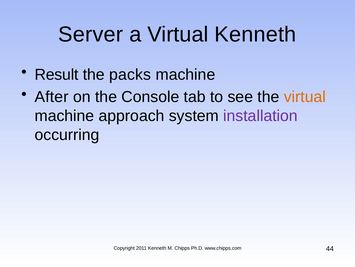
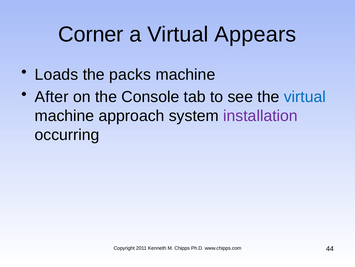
Server: Server -> Corner (91, 34)
Virtual Kenneth: Kenneth -> Appears (255, 34)
Result: Result -> Loads (56, 74)
virtual colour: orange -> blue (305, 97)
